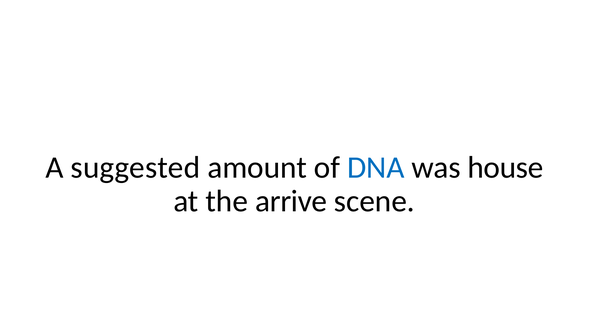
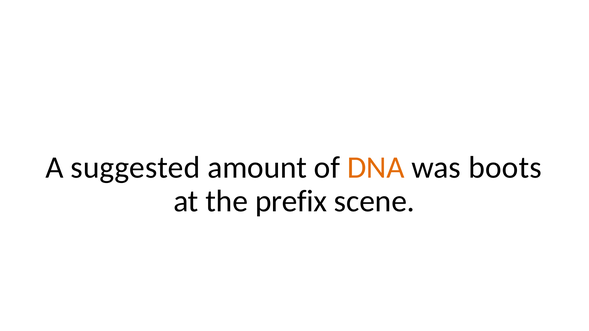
DNA colour: blue -> orange (376, 168)
house: house -> boots (505, 168)
arrive: arrive -> prefix (291, 202)
